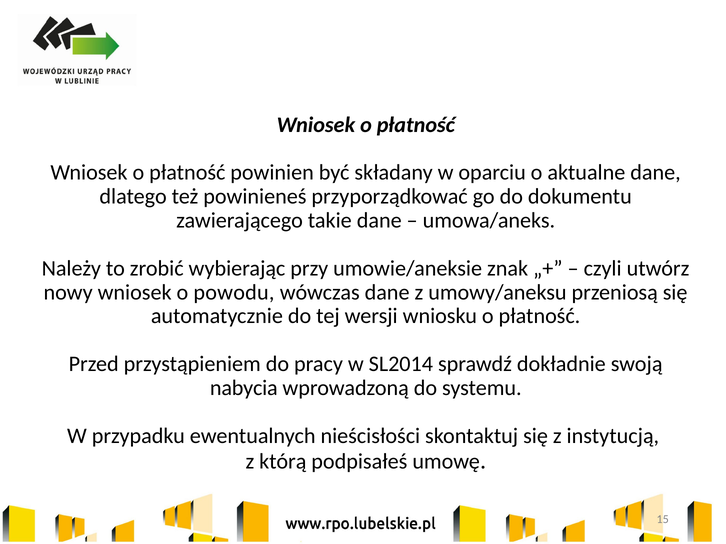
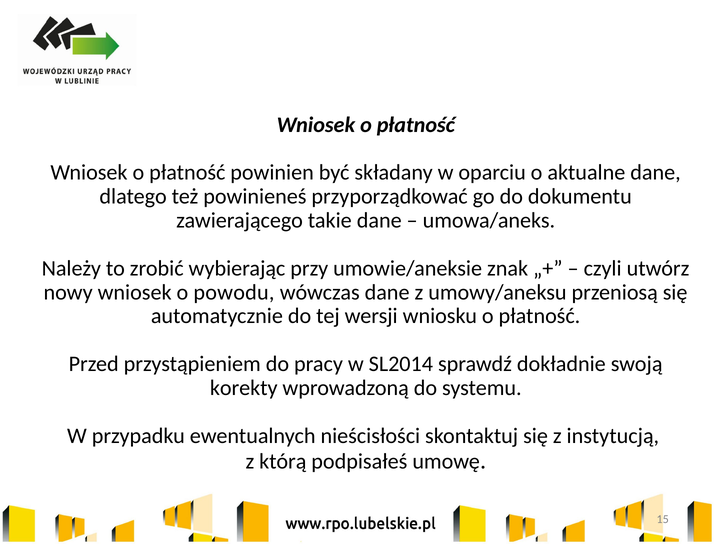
nabycia: nabycia -> korekty (244, 388)
